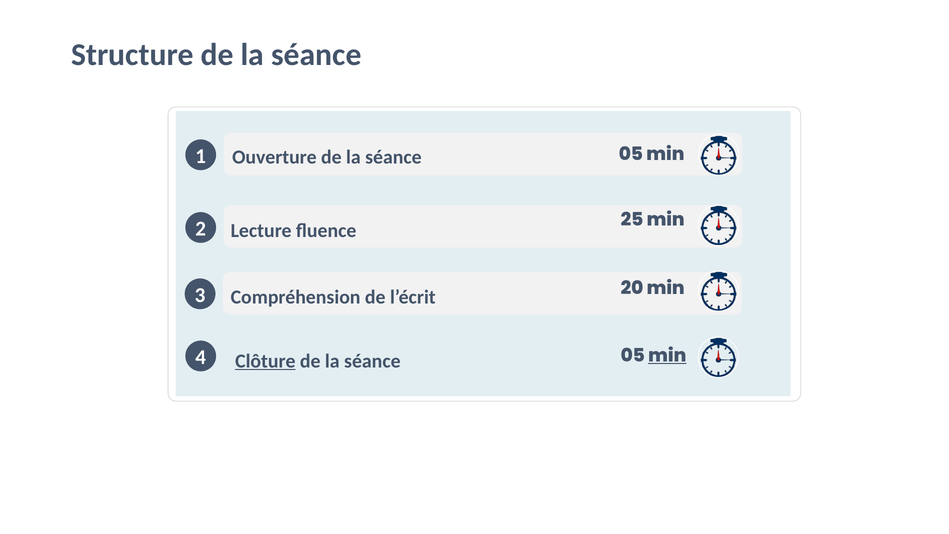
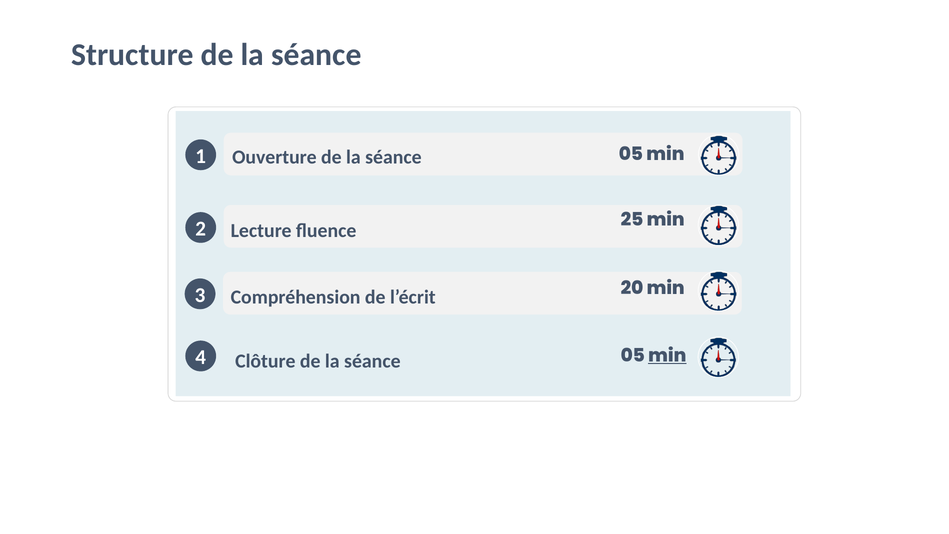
Clôture underline: present -> none (265, 361)
